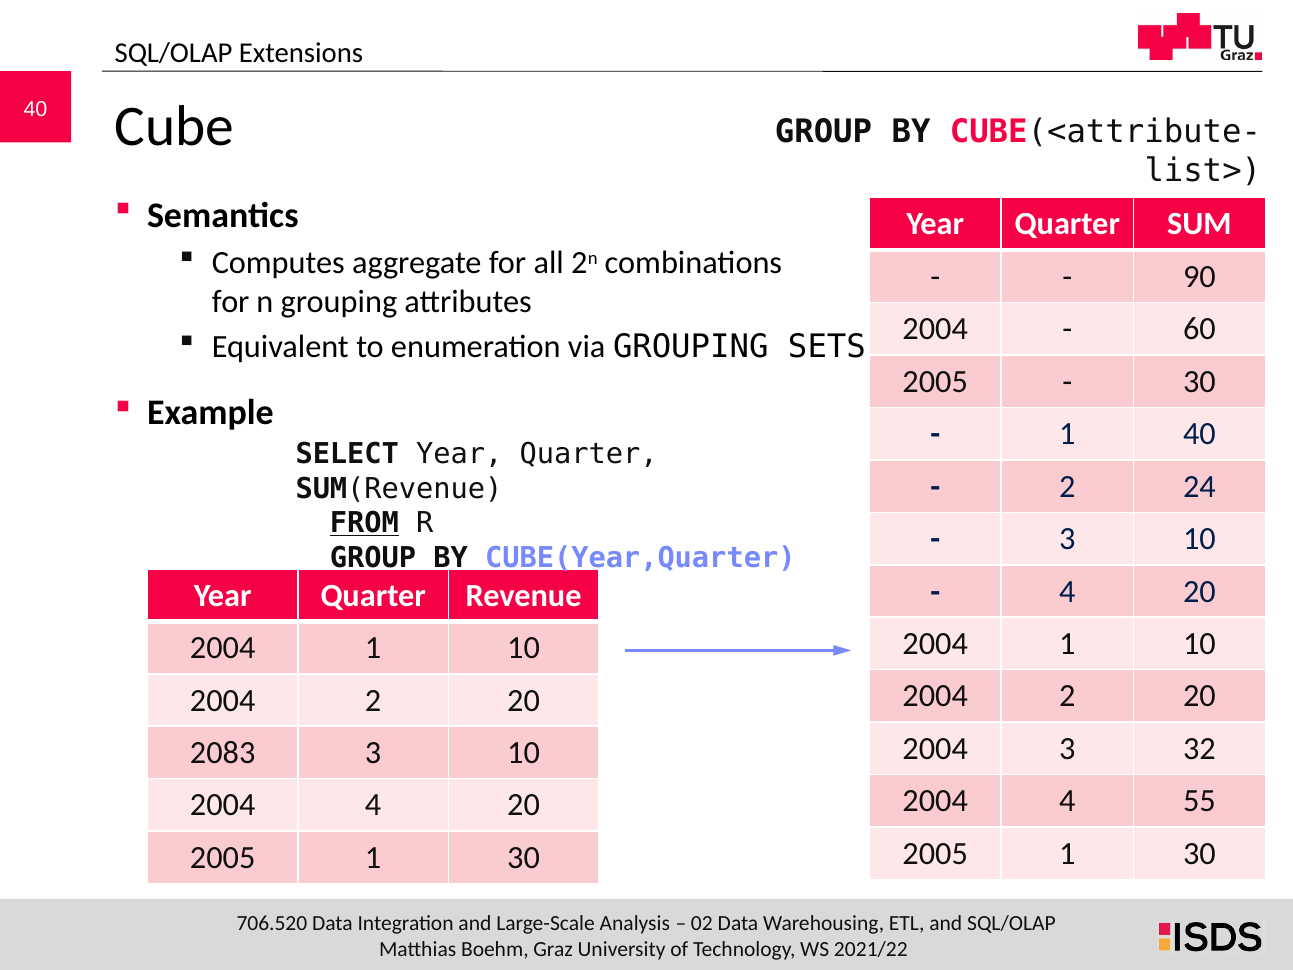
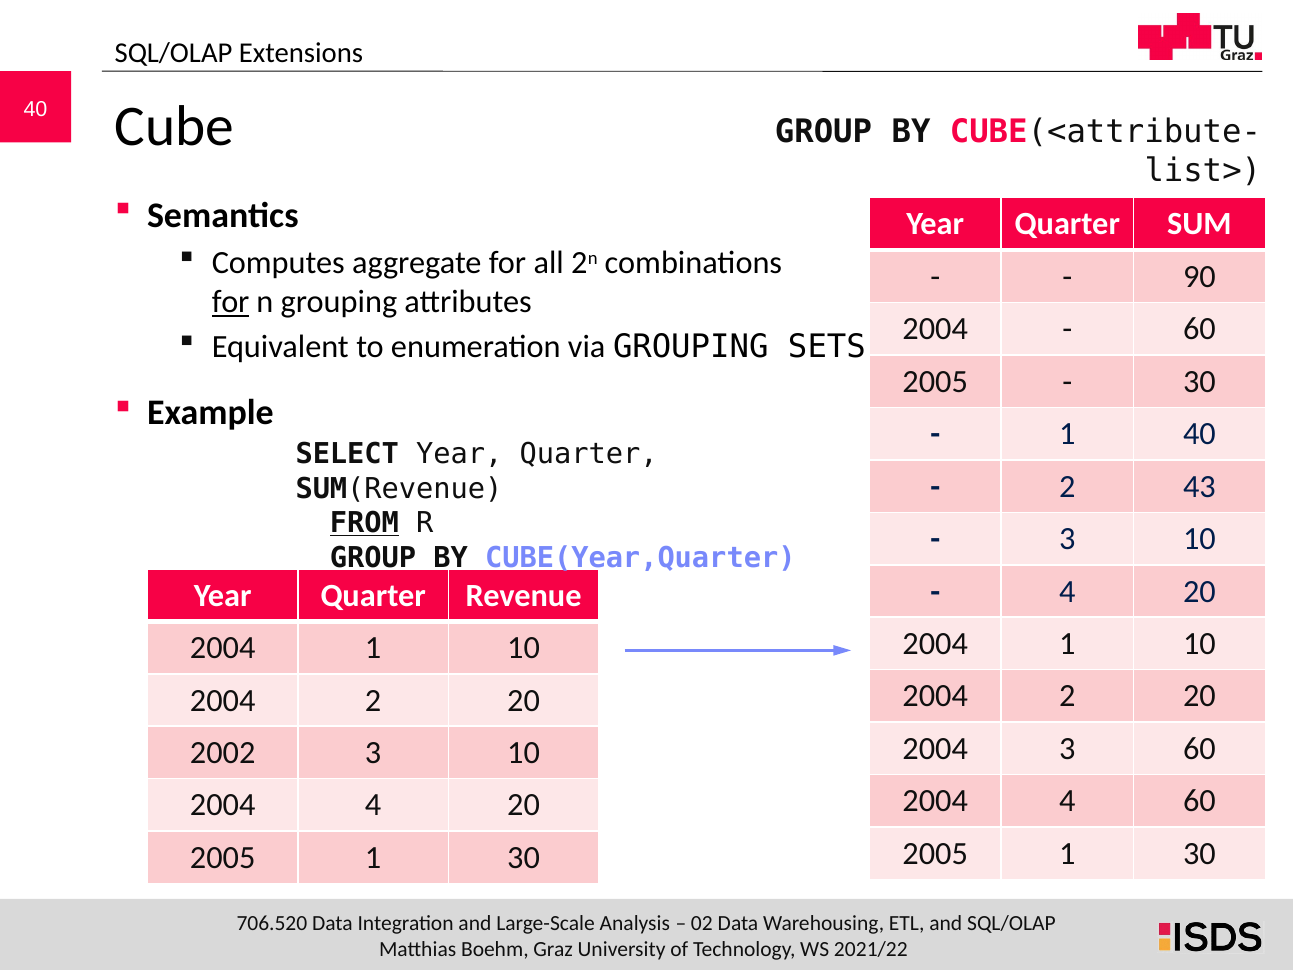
for underline: none -> present (231, 302)
24: 24 -> 43 (1199, 486)
3 32: 32 -> 60 (1199, 749)
2083: 2083 -> 2002 (223, 753)
4 55: 55 -> 60 (1199, 801)
